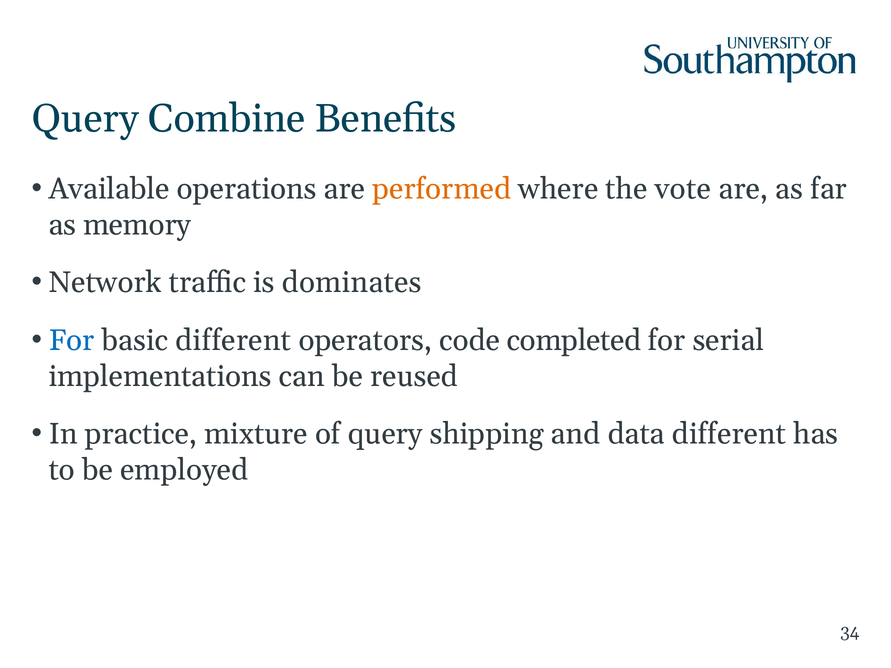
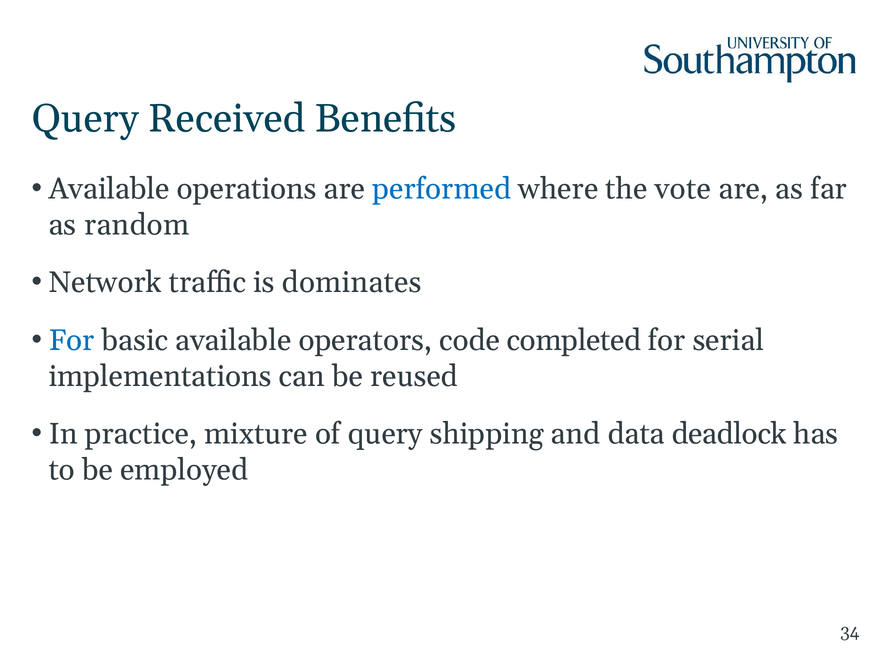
Combine: Combine -> Received (227, 119)
performed colour: orange -> blue (442, 189)
memory: memory -> random (137, 225)
basic different: different -> available (233, 341)
data different: different -> deadlock (729, 434)
